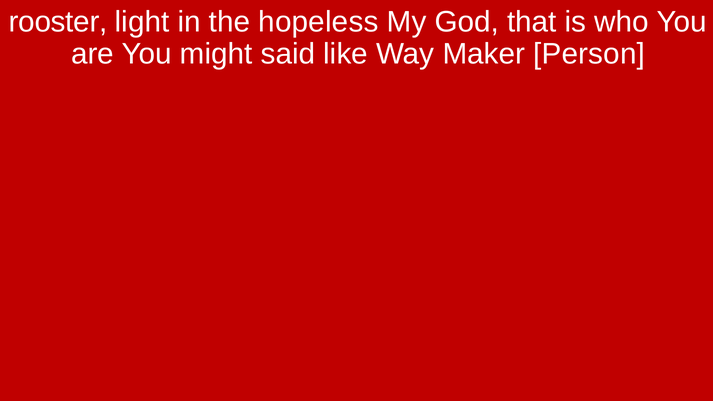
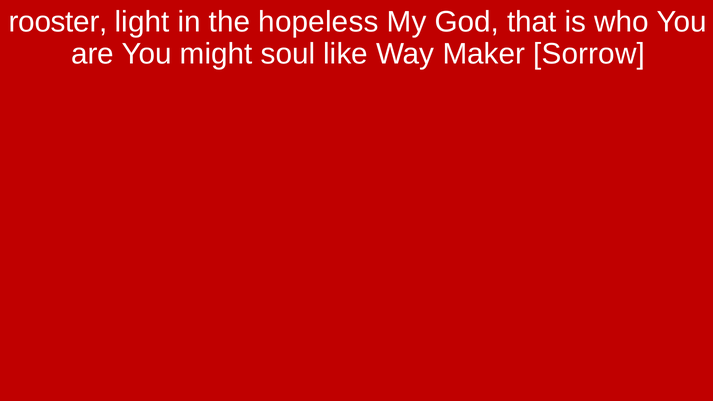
said: said -> soul (288, 54)
Person: Person -> Sorrow (589, 54)
